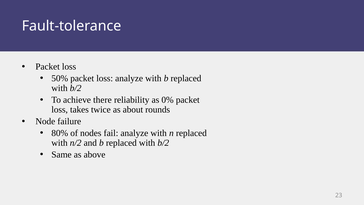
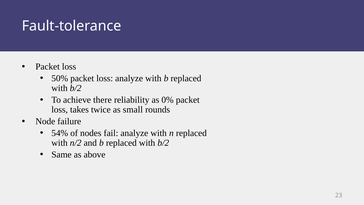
about: about -> small (133, 110)
80%: 80% -> 54% (60, 133)
